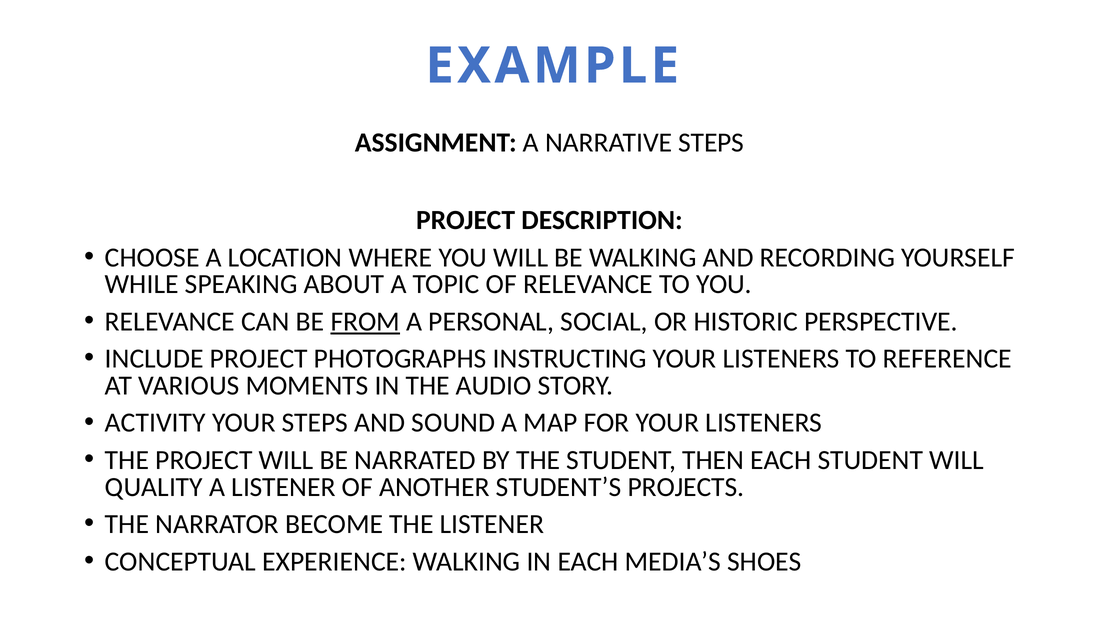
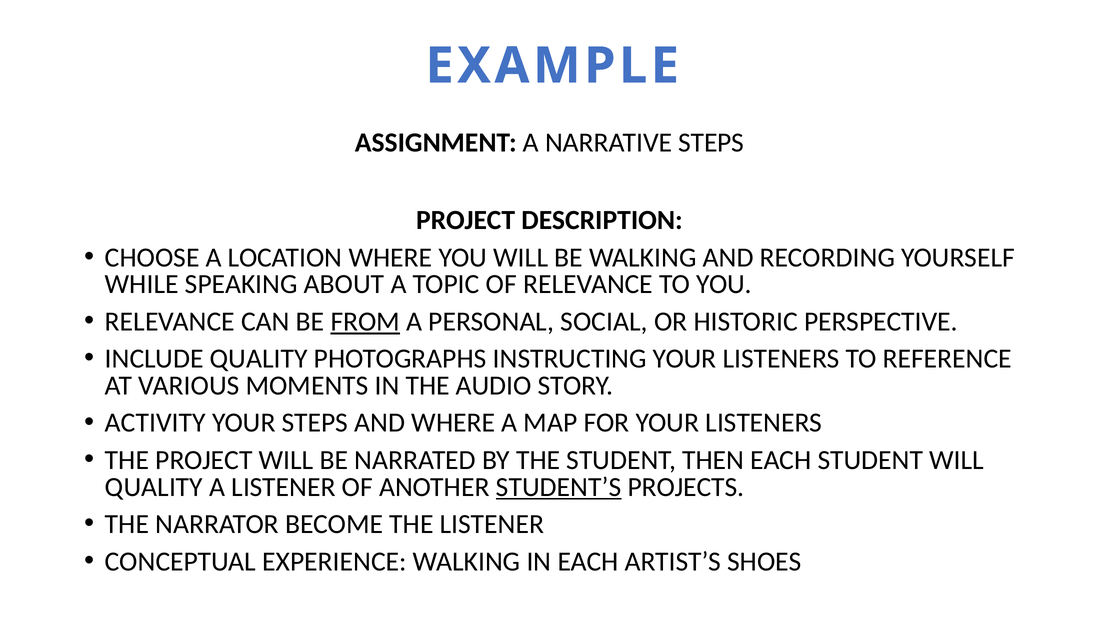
INCLUDE PROJECT: PROJECT -> QUALITY (259, 358)
AND SOUND: SOUND -> WHERE (453, 423)
STUDENT’S underline: none -> present (559, 487)
MEDIA’S: MEDIA’S -> ARTIST’S (673, 561)
